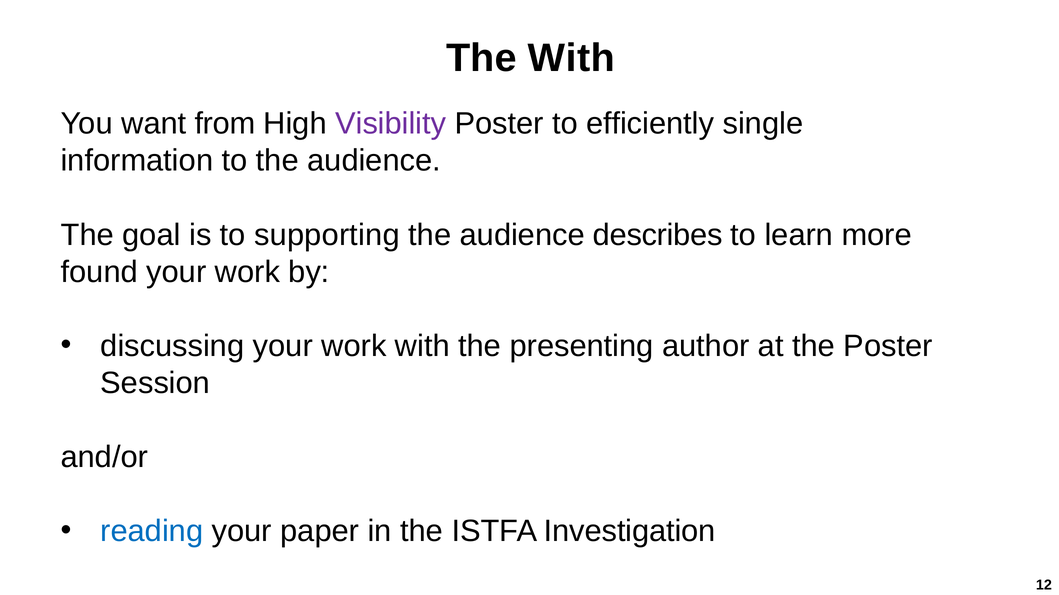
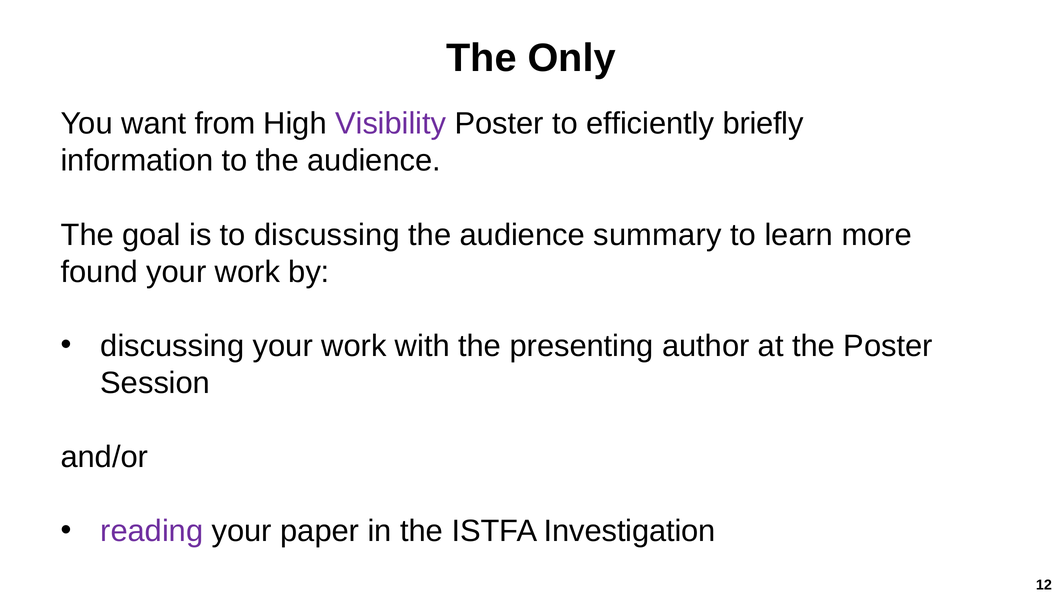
The With: With -> Only (572, 58)
single: single -> briefly (763, 124)
to supporting: supporting -> discussing (327, 235)
describes: describes -> summary (658, 235)
reading colour: blue -> purple (152, 532)
